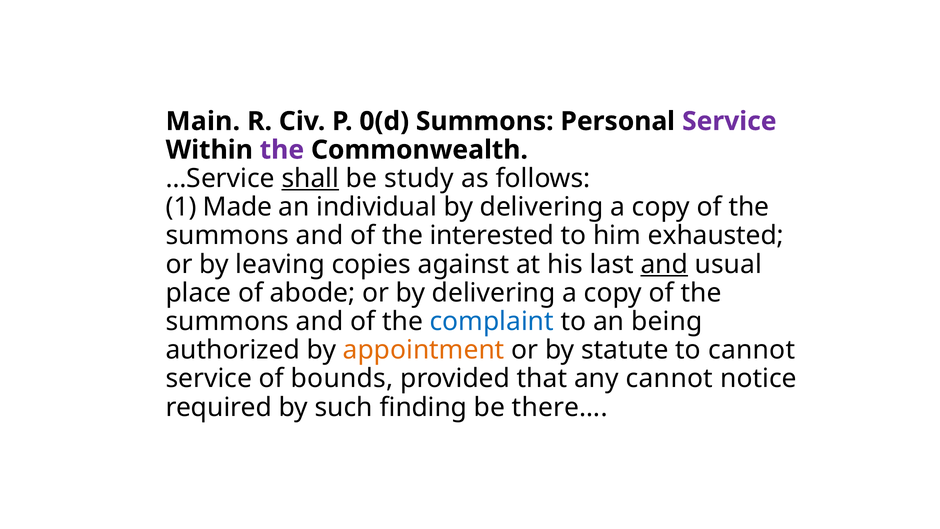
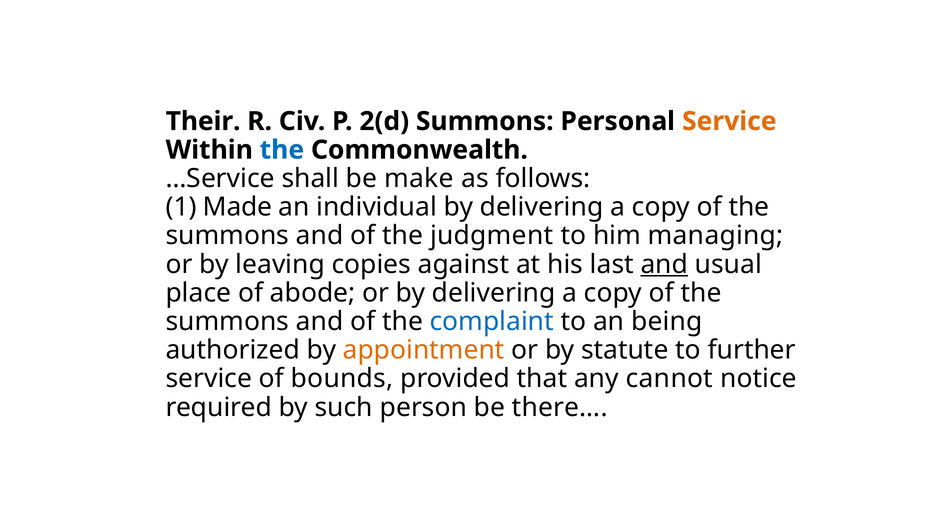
Main: Main -> Their (203, 121)
0(d: 0(d -> 2(d (384, 121)
Service colour: purple -> orange (729, 121)
the colour: purple -> blue (282, 150)
shall underline: present -> none (310, 178)
study: study -> make (419, 178)
interested: interested -> judgment (492, 236)
exhausted: exhausted -> managing (716, 236)
to cannot: cannot -> further (752, 350)
finding: finding -> person (423, 407)
